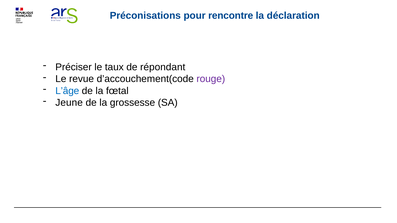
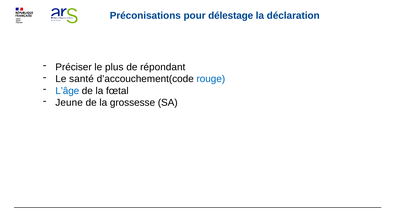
rencontre: rencontre -> délestage (231, 16)
taux: taux -> plus (114, 67)
revue: revue -> santé (81, 79)
rouge colour: purple -> blue (211, 79)
